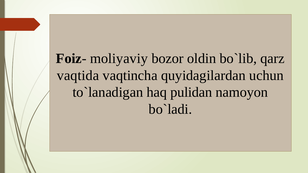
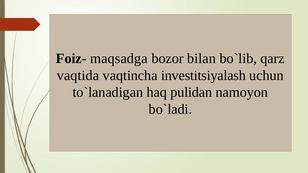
moliyaviy: moliyaviy -> maqsadga (119, 59)
oldin: oldin -> bilan (202, 59)
quyidagilardan: quyidagilardan -> investitsiyalash (203, 76)
